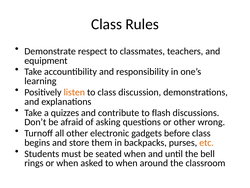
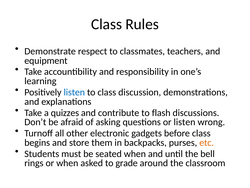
listen colour: orange -> blue (74, 92)
or other: other -> listen (185, 122)
to when: when -> grade (127, 163)
